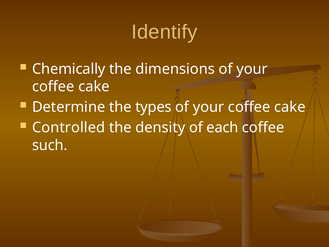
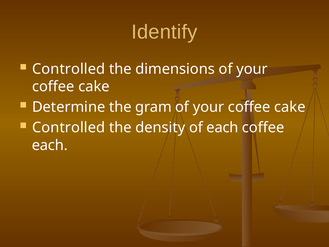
Chemically: Chemically -> Controlled (69, 69)
types: types -> gram (153, 107)
such: such -> each (50, 145)
